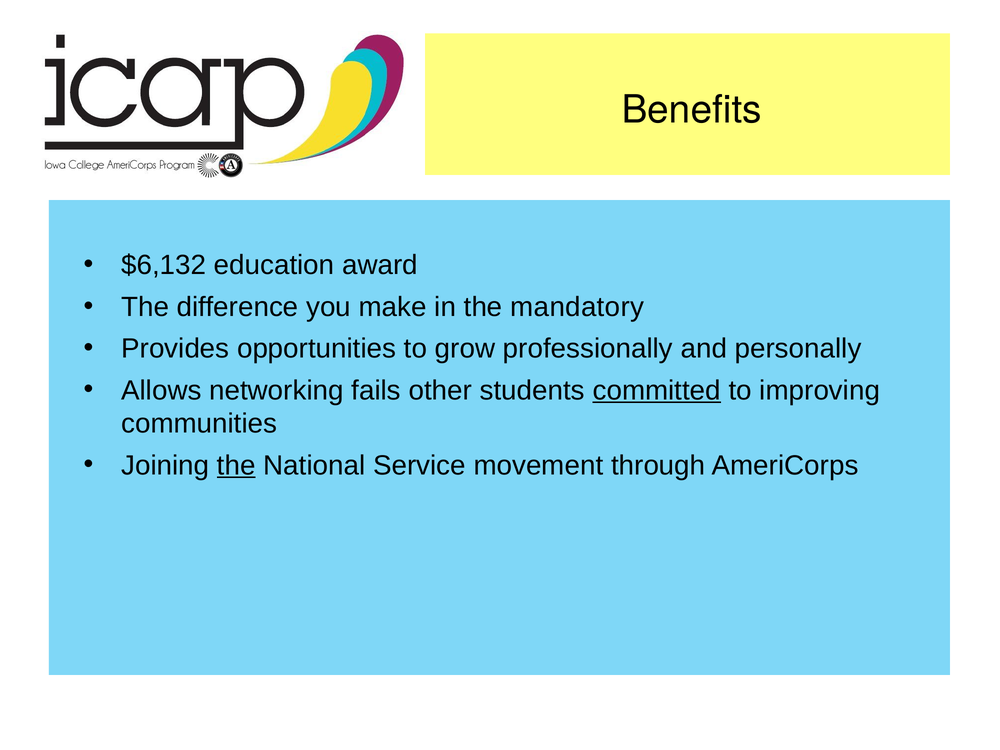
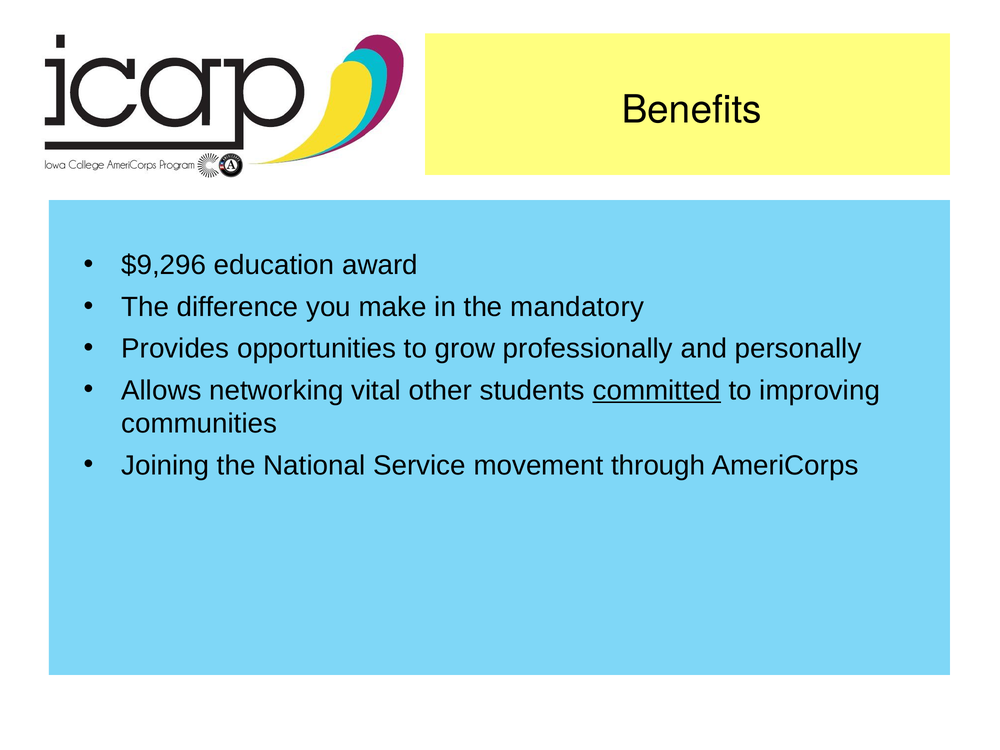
$6,132: $6,132 -> $9,296 (164, 265)
fails: fails -> vital (376, 390)
the underline: present -> none (236, 465)
